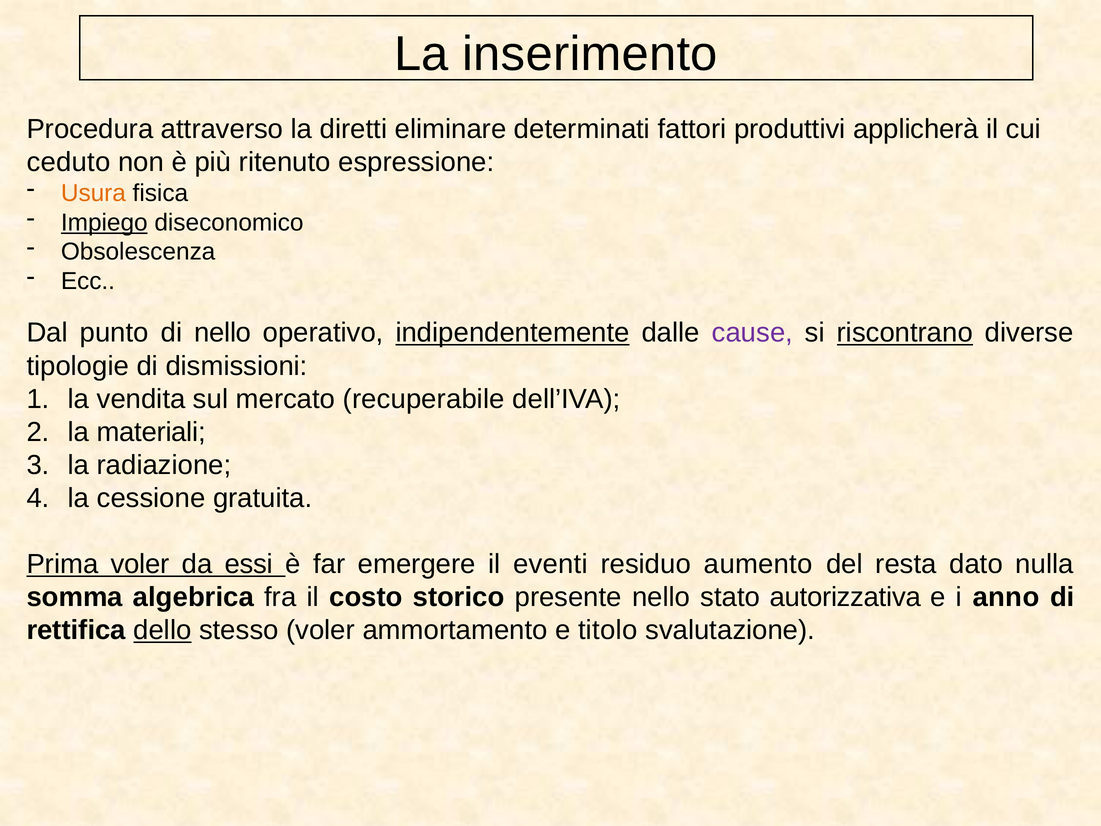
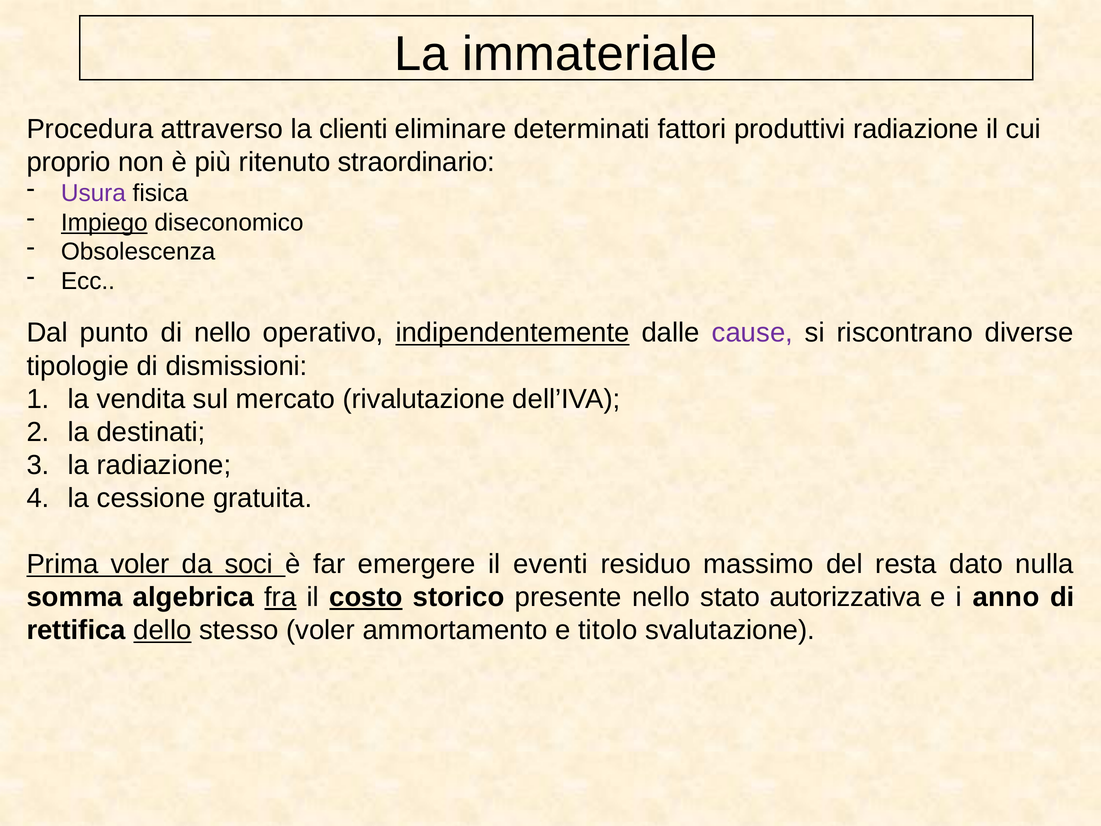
inserimento: inserimento -> immateriale (590, 54)
diretti: diretti -> clienti (354, 129)
produttivi applicherà: applicherà -> radiazione (916, 129)
ceduto: ceduto -> proprio (69, 162)
espressione: espressione -> straordinario (416, 162)
Usura colour: orange -> purple (93, 193)
riscontrano underline: present -> none (905, 333)
recuperabile: recuperabile -> rivalutazione (424, 399)
materiali: materiali -> destinati (151, 432)
essi: essi -> soci (249, 564)
aumento: aumento -> massimo (758, 564)
fra underline: none -> present (280, 597)
costo underline: none -> present (366, 597)
